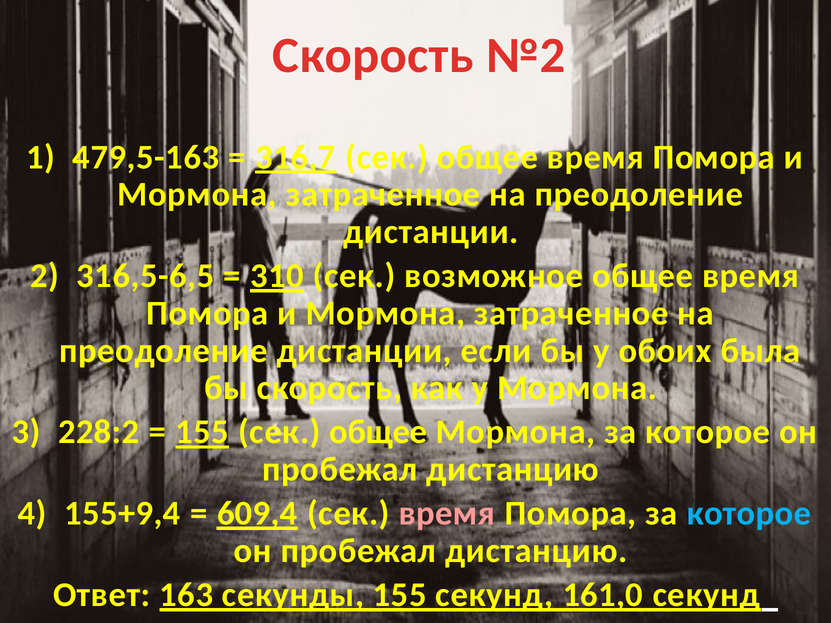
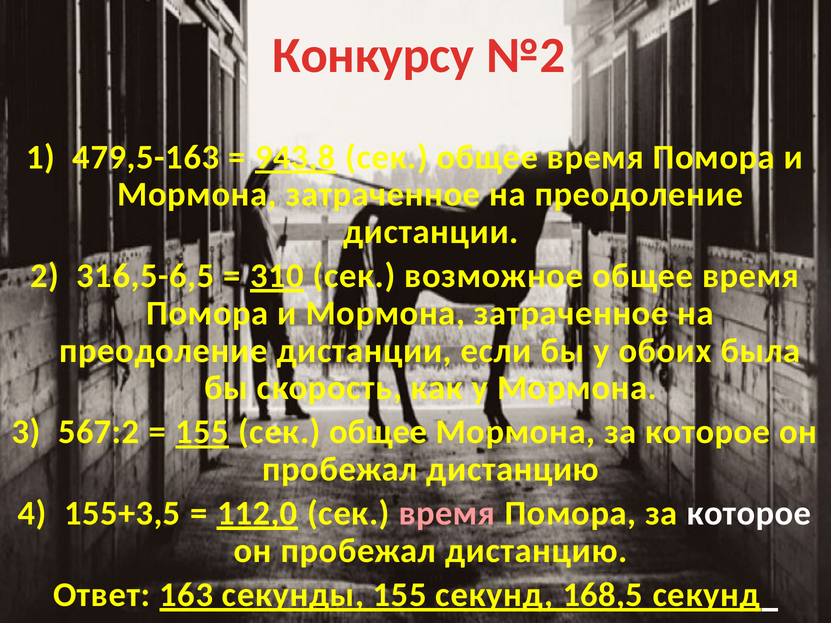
Скорость: Скорость -> Конкурсу (373, 55)
316,7: 316,7 -> 943,8 (295, 157)
228:2: 228:2 -> 567:2 (99, 432)
155+9,4: 155+9,4 -> 155+3,5 (122, 514)
609,4: 609,4 -> 112,0 (257, 514)
которое colour: light blue -> white (749, 514)
161,0: 161,0 -> 168,5 (603, 595)
